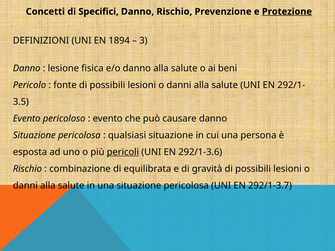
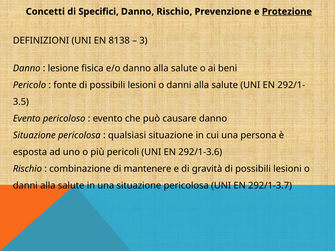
1894: 1894 -> 8138 (119, 41)
pericoli underline: present -> none (123, 152)
equilibrata: equilibrata -> mantenere (147, 169)
